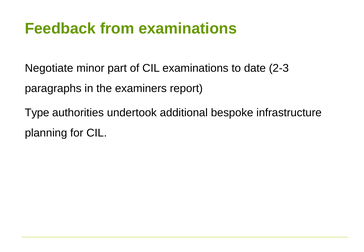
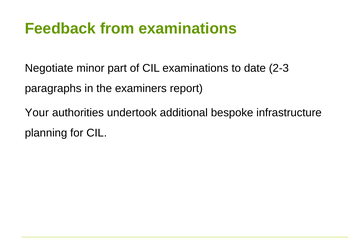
Type: Type -> Your (37, 113)
